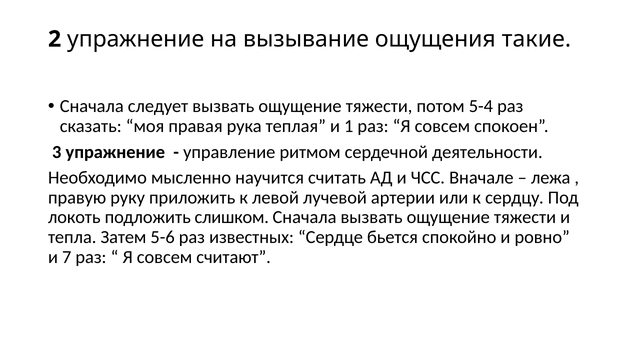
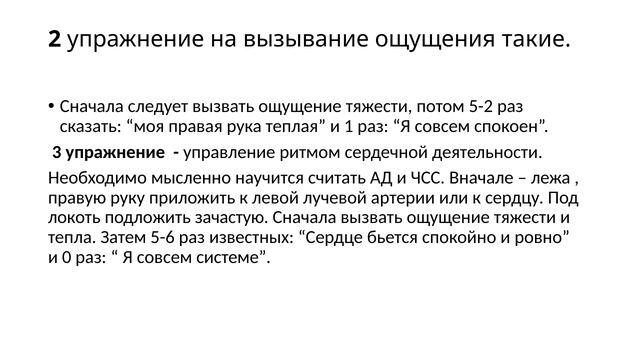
5-4: 5-4 -> 5-2 (481, 107)
слишком: слишком -> зачастую (232, 218)
7: 7 -> 0 (67, 257)
считают: считают -> системе (234, 257)
